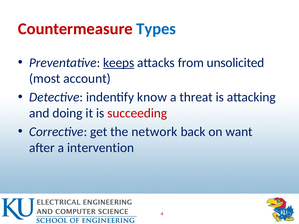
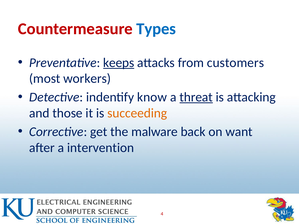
unsolicited: unsolicited -> customers (235, 63)
account: account -> workers (87, 79)
threat underline: none -> present (196, 97)
doing: doing -> those (68, 113)
succeeding colour: red -> orange (137, 113)
network: network -> malware (155, 132)
